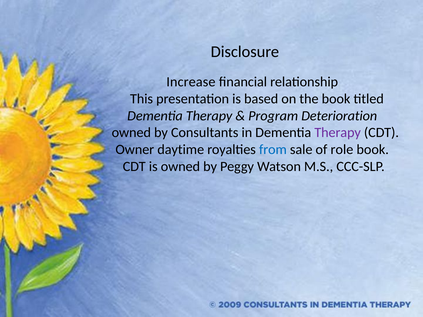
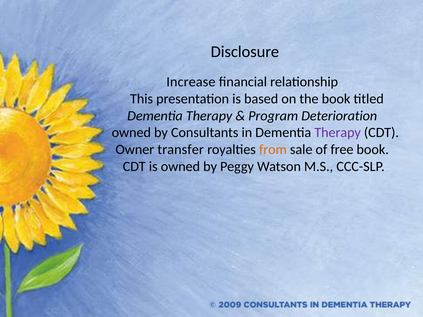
daytime: daytime -> transfer (181, 150)
from colour: blue -> orange (273, 150)
role: role -> free (342, 150)
